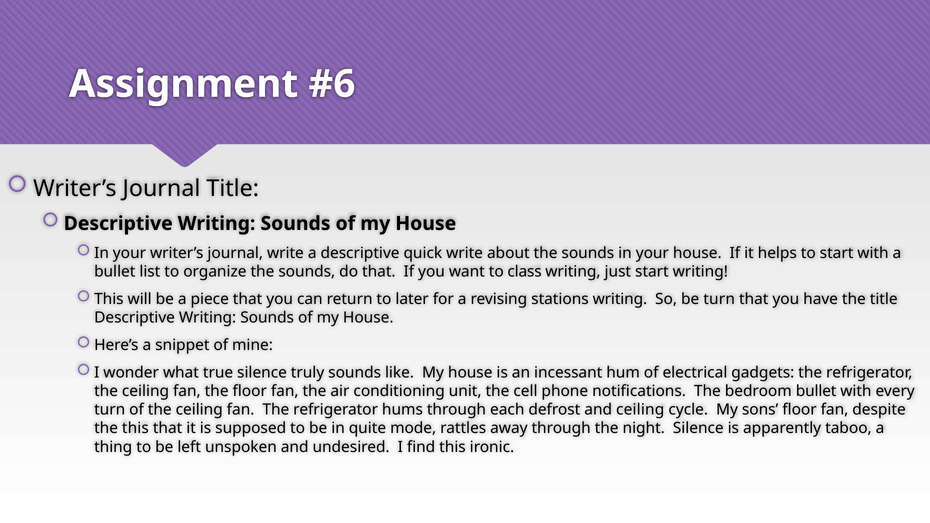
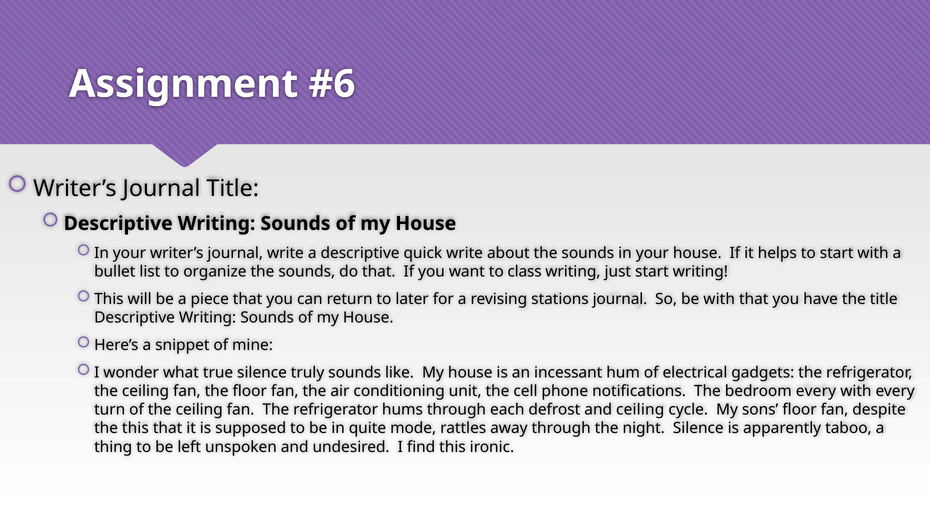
stations writing: writing -> journal (620, 299)
be turn: turn -> with (719, 299)
bedroom bullet: bullet -> every (816, 391)
